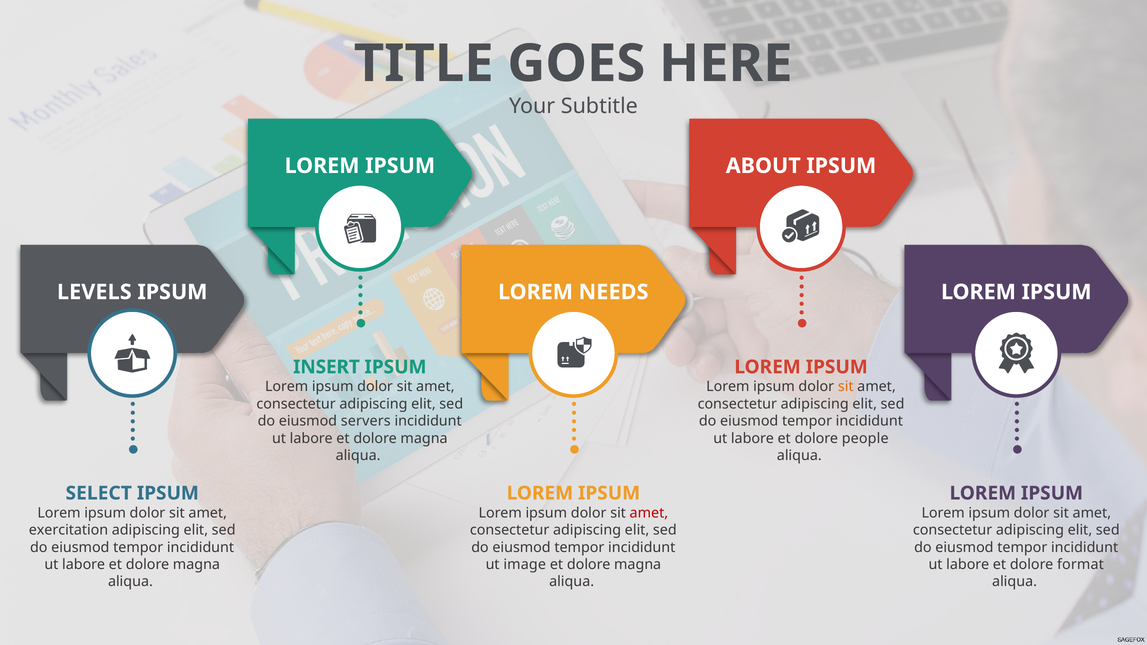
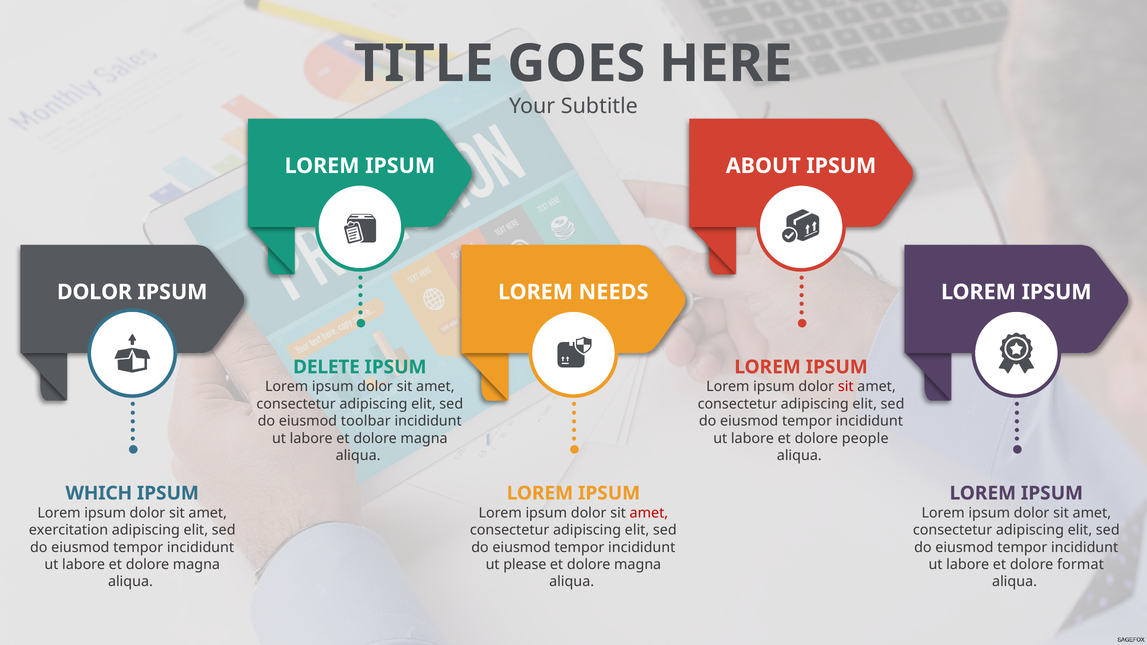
LEVELS: LEVELS -> DOLOR (94, 292)
INSERT: INSERT -> DELETE (326, 367)
sit colour: orange -> red (846, 387)
servers: servers -> toolbar (366, 421)
SELECT: SELECT -> WHICH (99, 493)
image: image -> please (525, 565)
